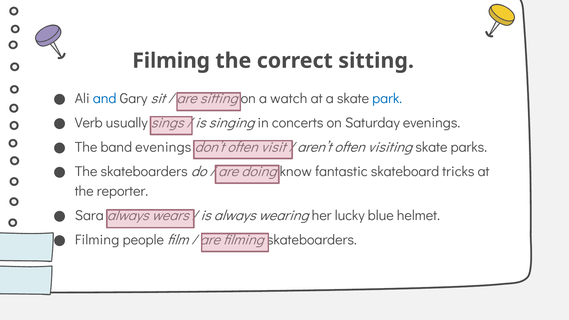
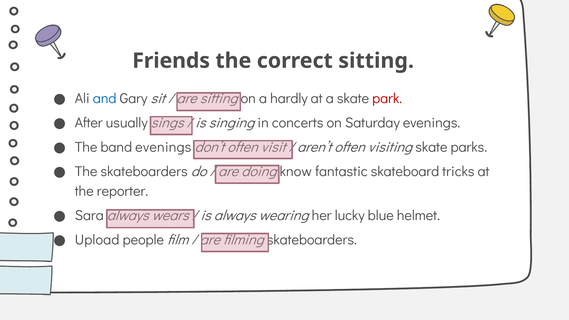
Filming: Filming -> Friends (171, 61)
watch: watch -> hardly (289, 98)
park colour: blue -> red (387, 98)
Verb: Verb -> After (89, 123)
Filming: Filming -> Upload (97, 240)
